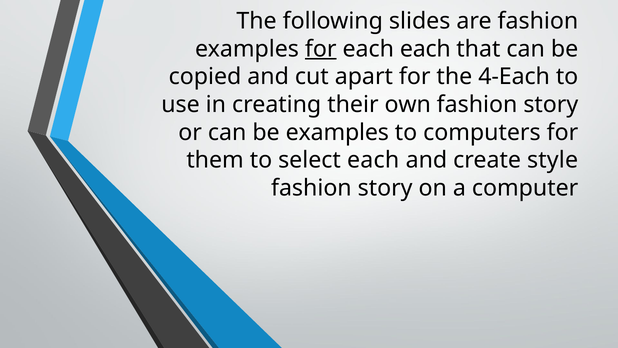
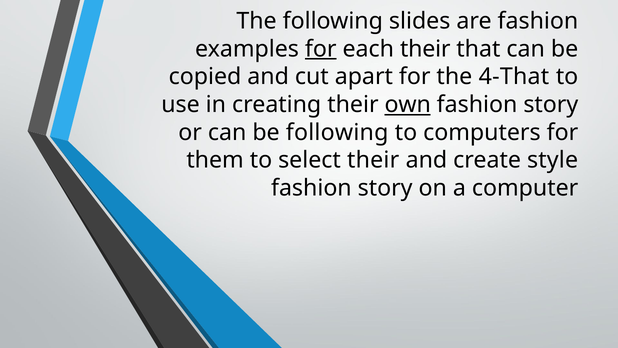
each each: each -> their (425, 49)
4-Each: 4-Each -> 4-That (514, 77)
own underline: none -> present (408, 105)
be examples: examples -> following (337, 132)
select each: each -> their (373, 160)
